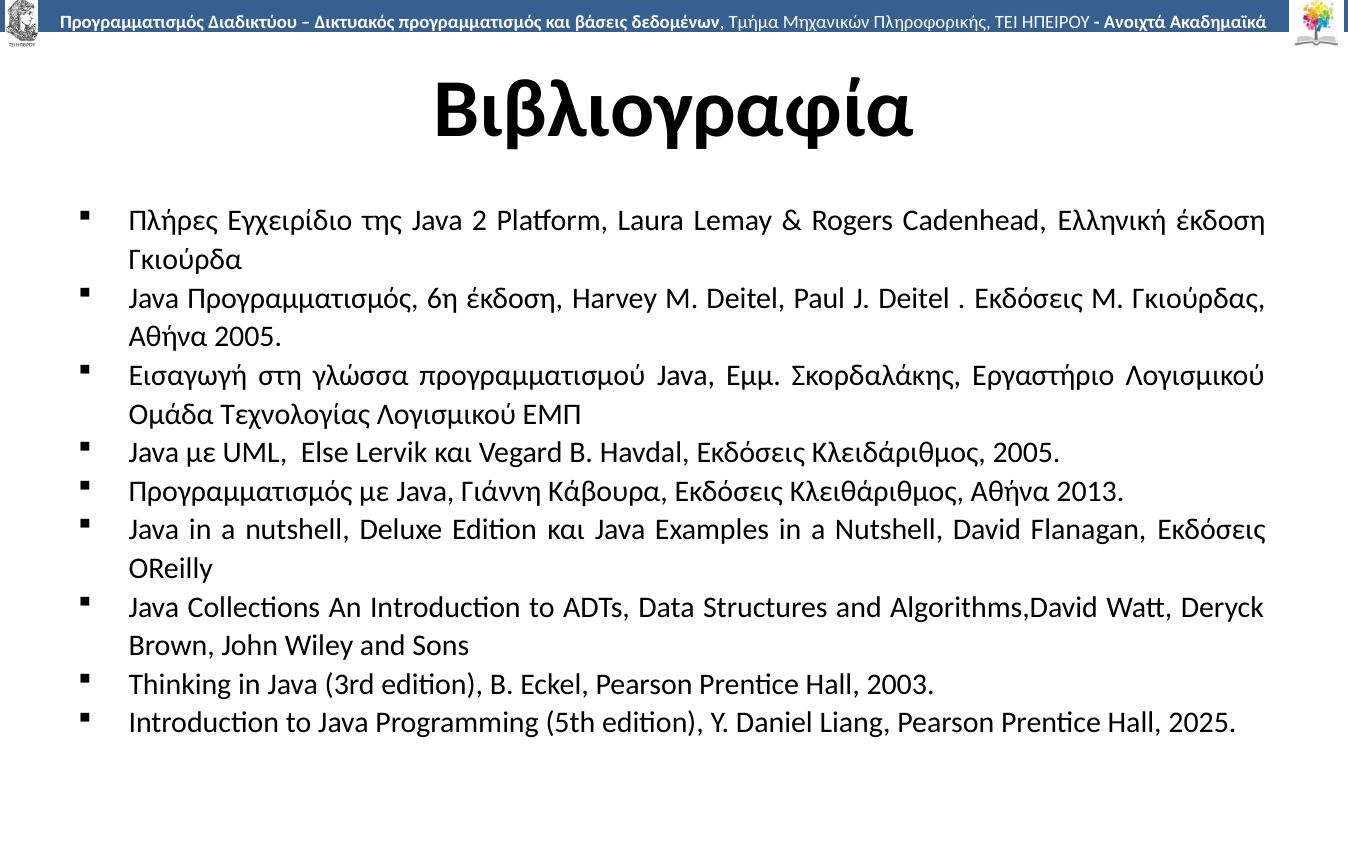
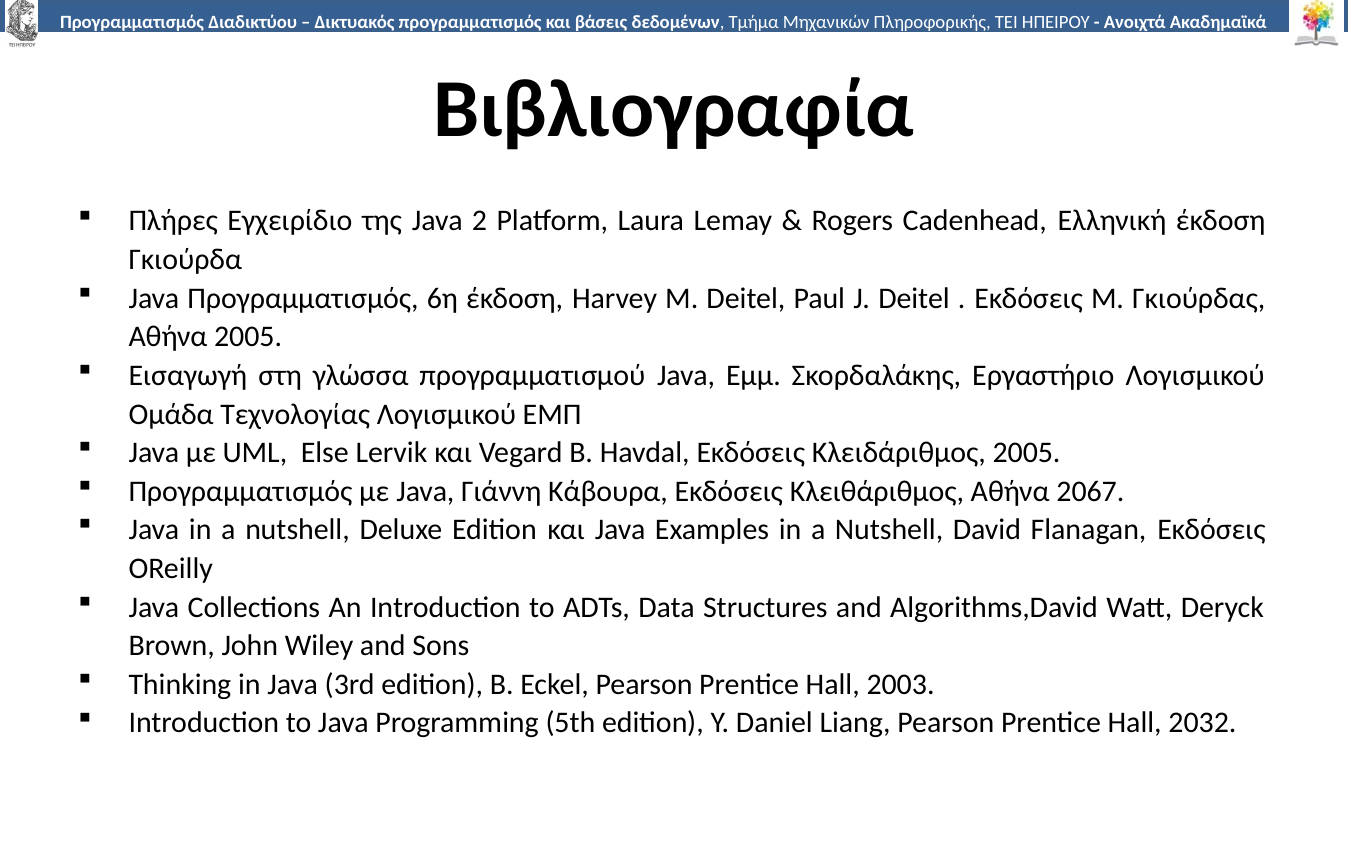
2013: 2013 -> 2067 (1090, 492)
2025: 2025 -> 2032 (1202, 724)
